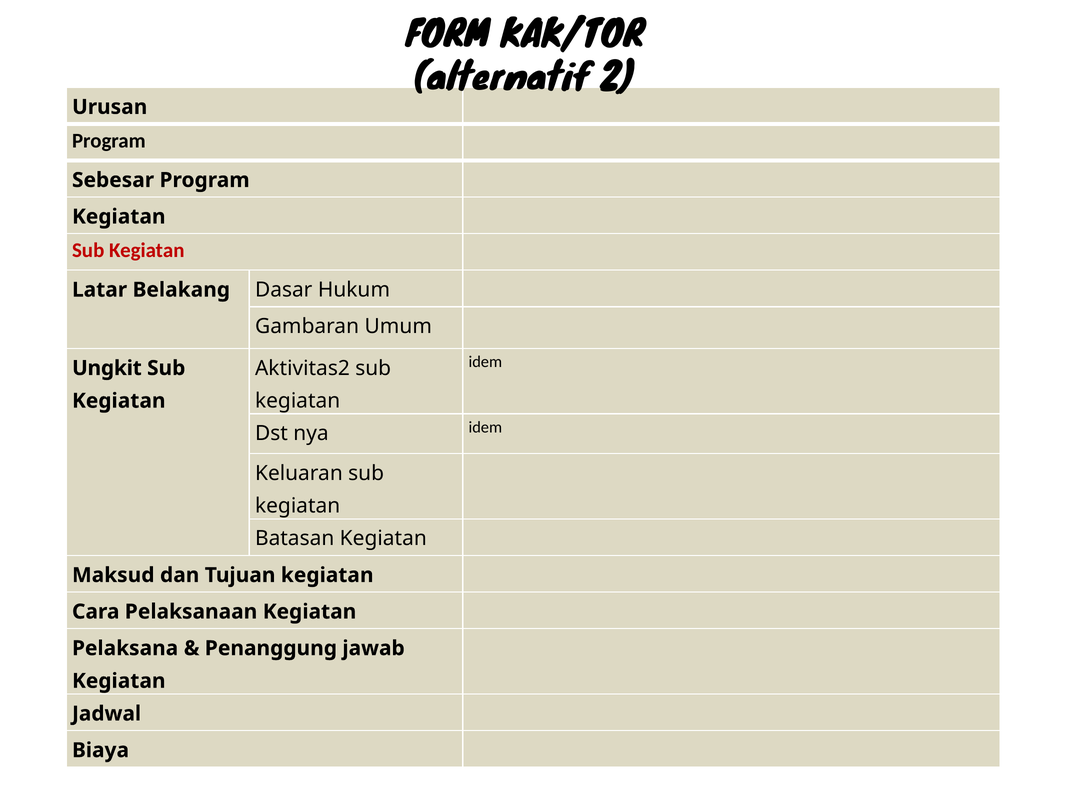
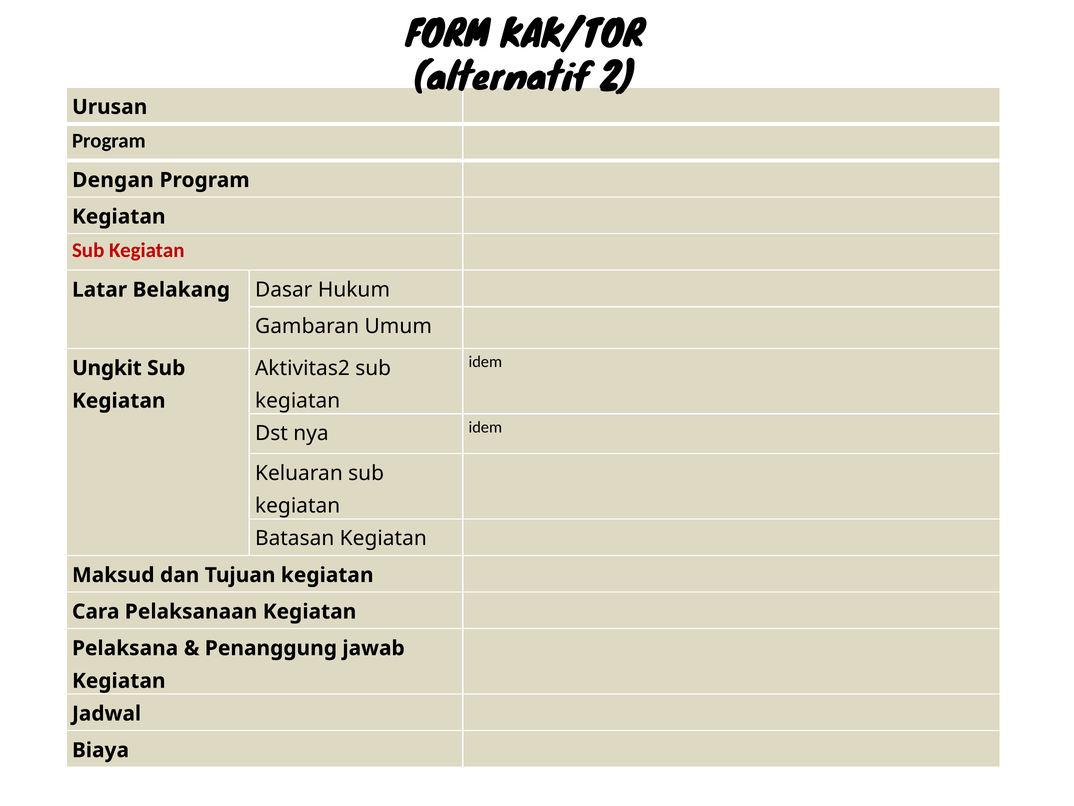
Sebesar: Sebesar -> Dengan (113, 180)
